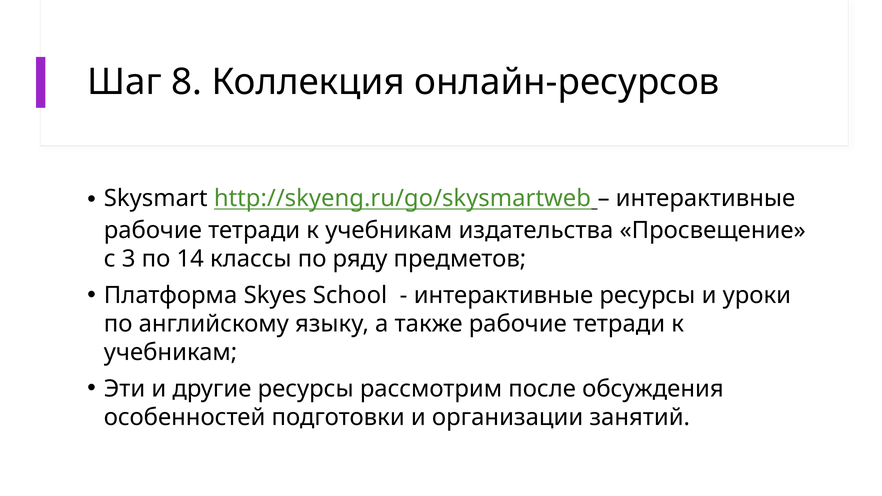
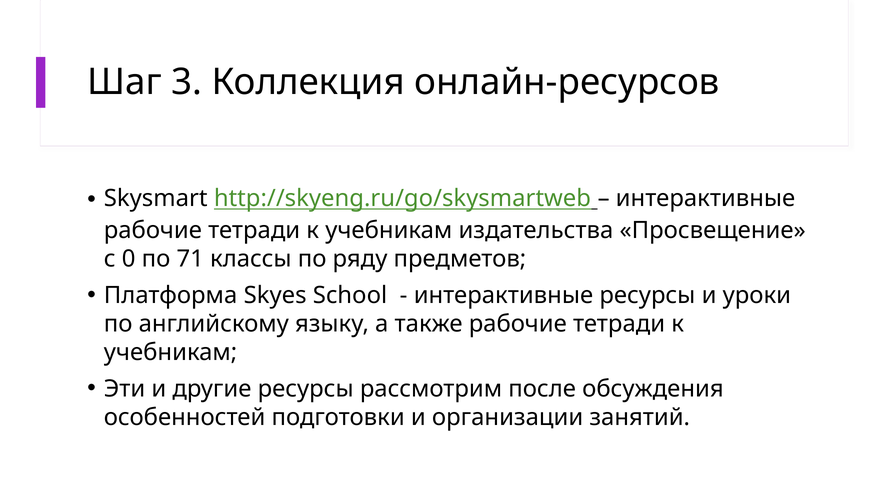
8: 8 -> 3 (187, 82)
3: 3 -> 0 (129, 259)
14: 14 -> 71 (190, 259)
